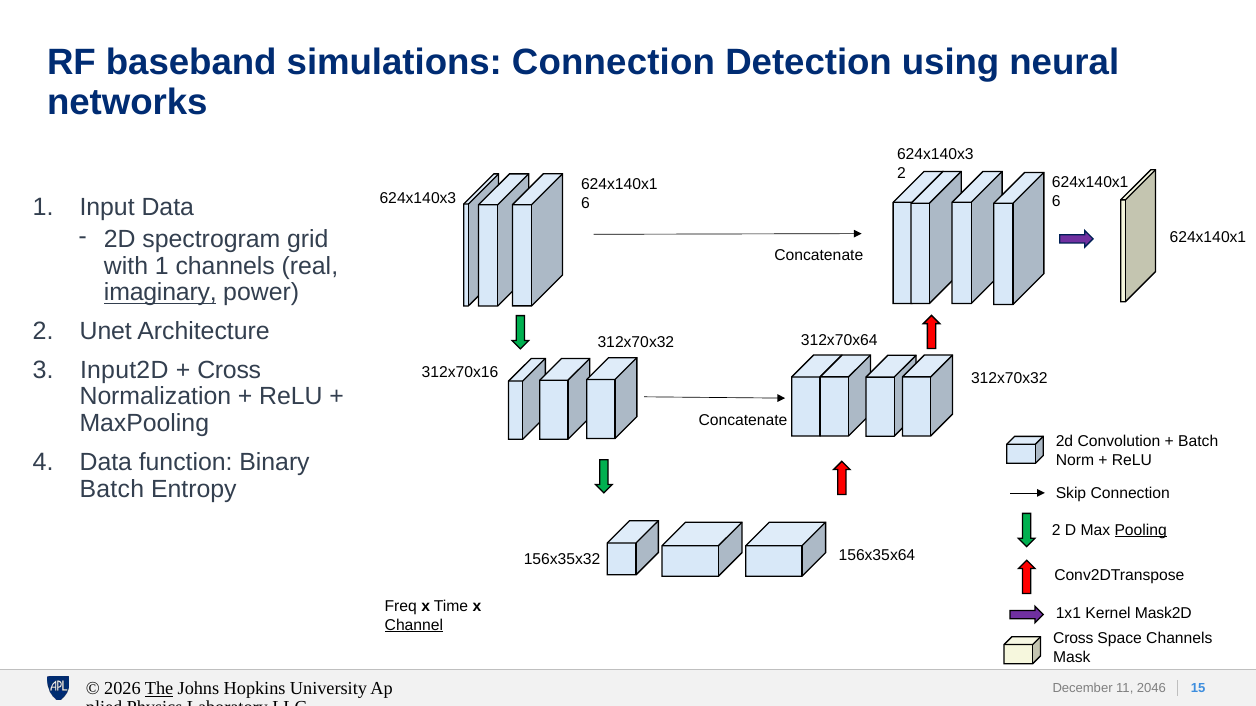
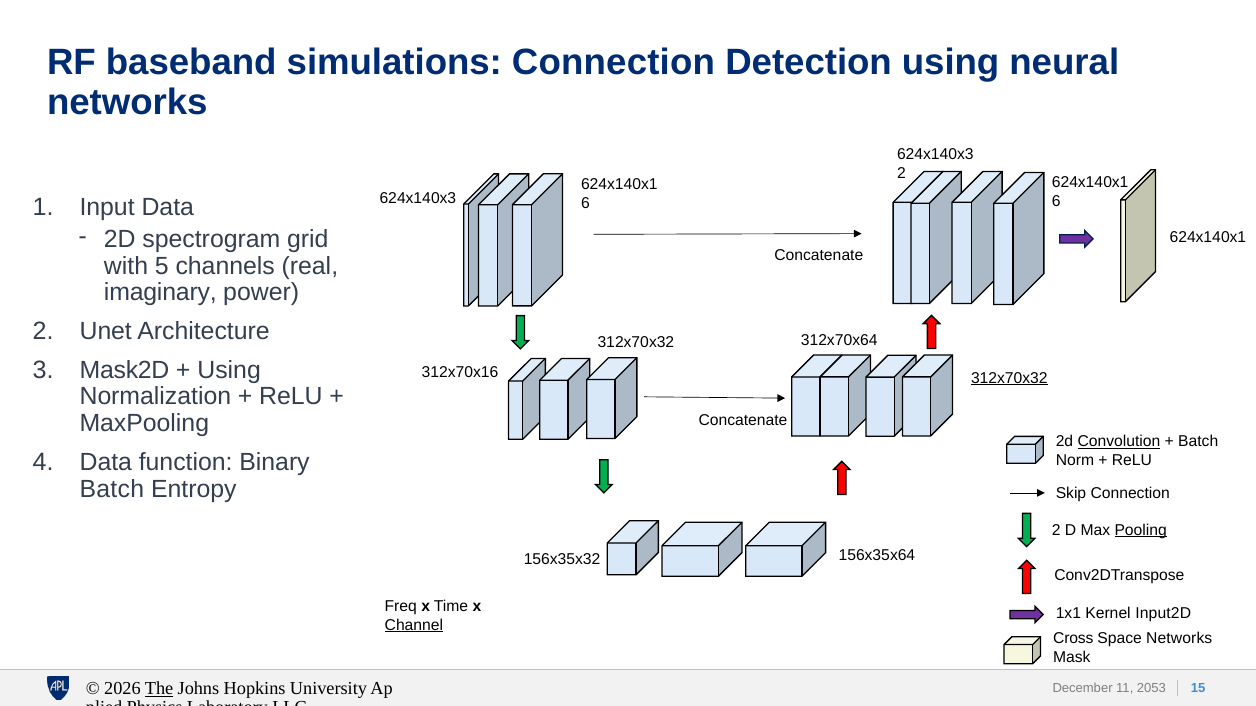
with 1: 1 -> 5 (162, 266)
imaginary underline: present -> none (160, 293)
Input2D: Input2D -> Mask2D (124, 370)
Cross: Cross -> Using (229, 370)
312x70x32 underline: none -> present (1009, 378)
Convolution underline: none -> present (1119, 442)
Mask2D: Mask2D -> Input2D (1163, 614)
Space Channels: Channels -> Networks (1179, 639)
2046: 2046 -> 2053 (1151, 689)
